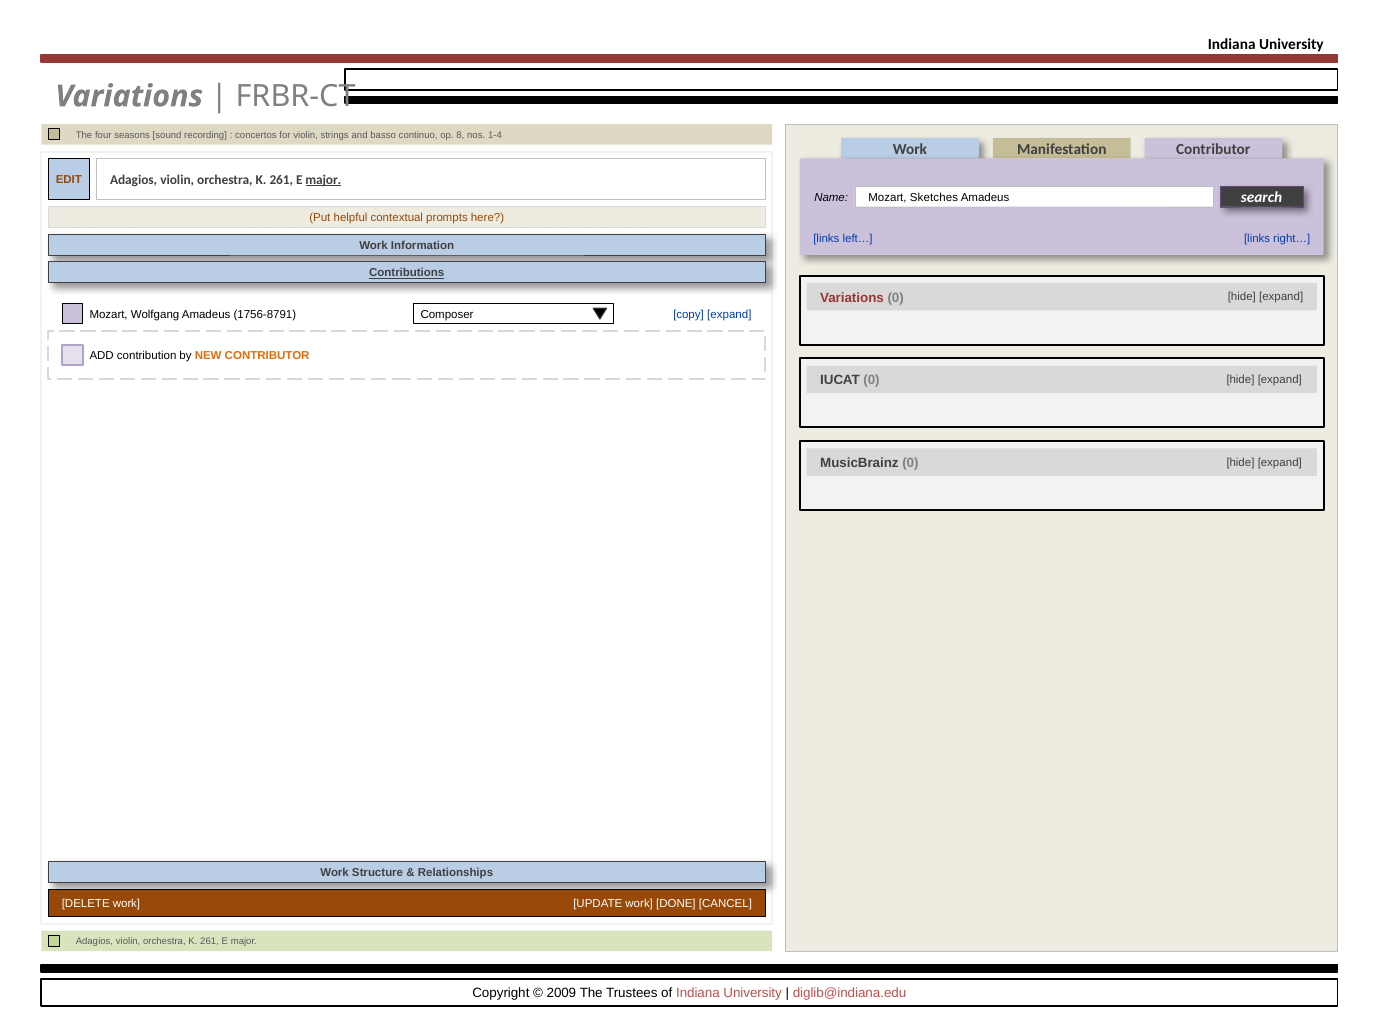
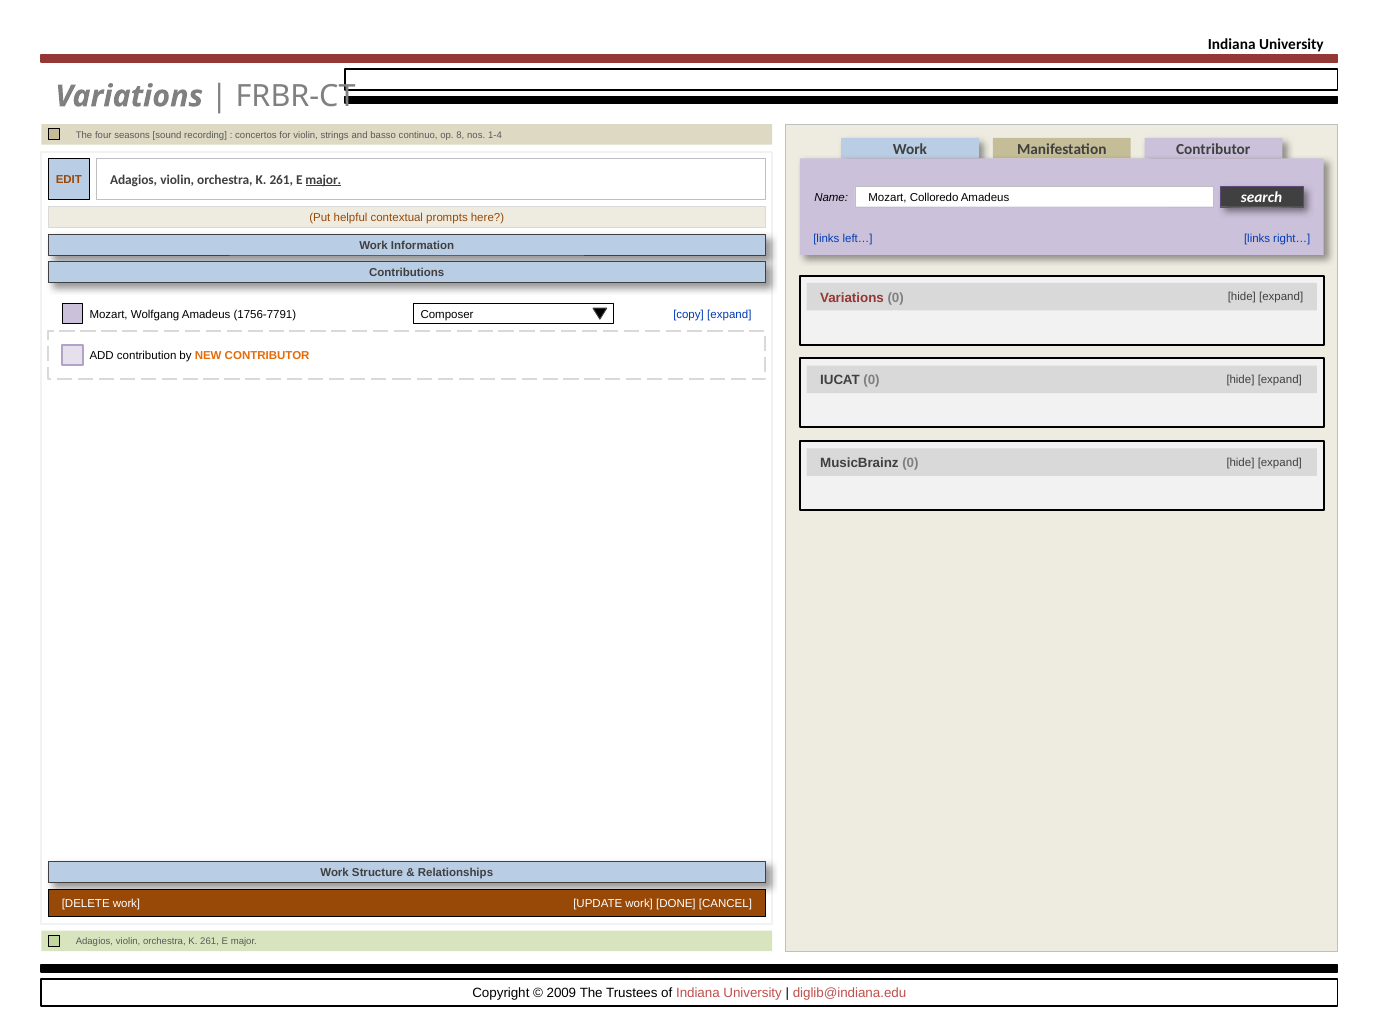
Sketches: Sketches -> Colloredo (934, 197)
Contributions underline: present -> none (407, 273)
1756-8791: 1756-8791 -> 1756-7791 (265, 315)
